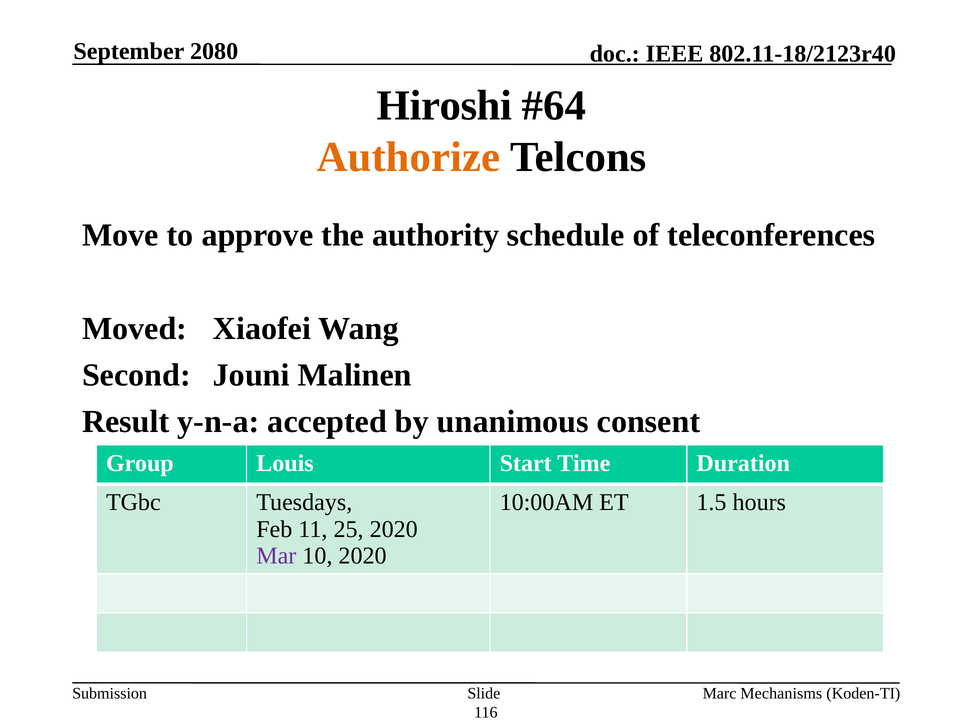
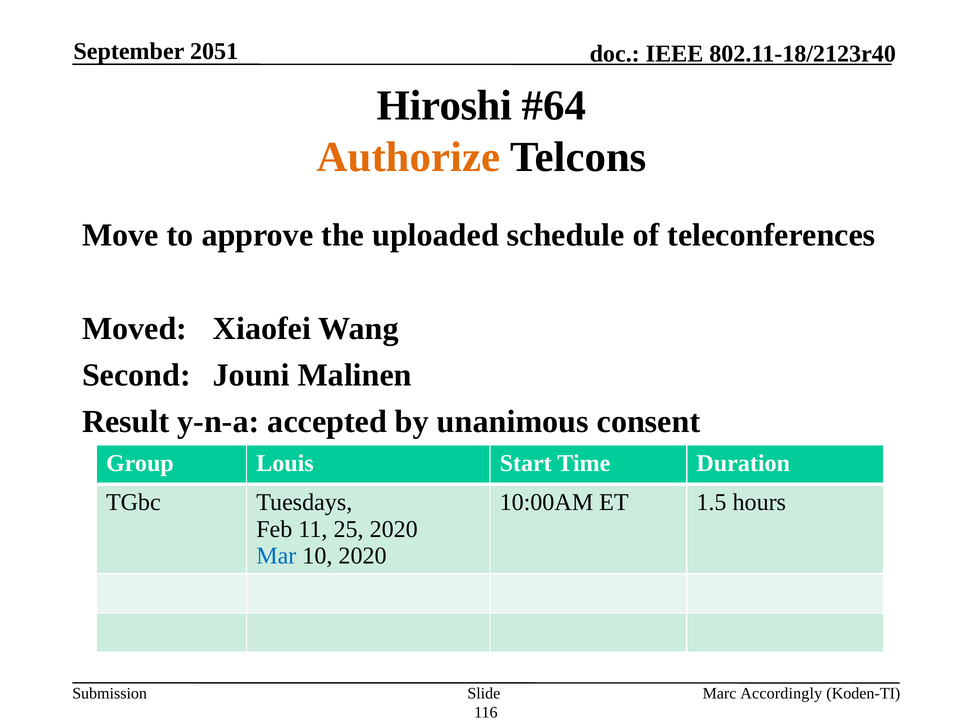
2080: 2080 -> 2051 (214, 51)
authority: authority -> uploaded (436, 235)
Mar colour: purple -> blue (276, 556)
Mechanisms: Mechanisms -> Accordingly (781, 693)
